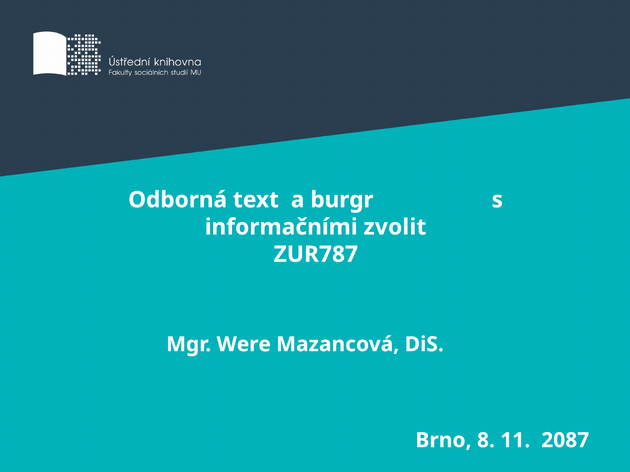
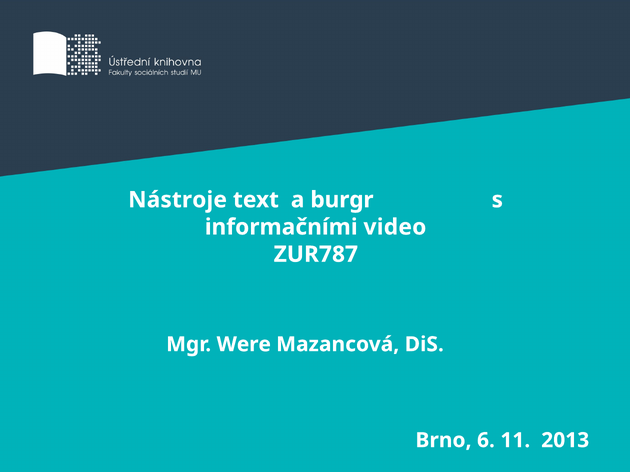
Odborná: Odborná -> Nástroje (178, 200)
zvolit: zvolit -> video (395, 227)
8: 8 -> 6 (486, 441)
2087: 2087 -> 2013 (565, 441)
